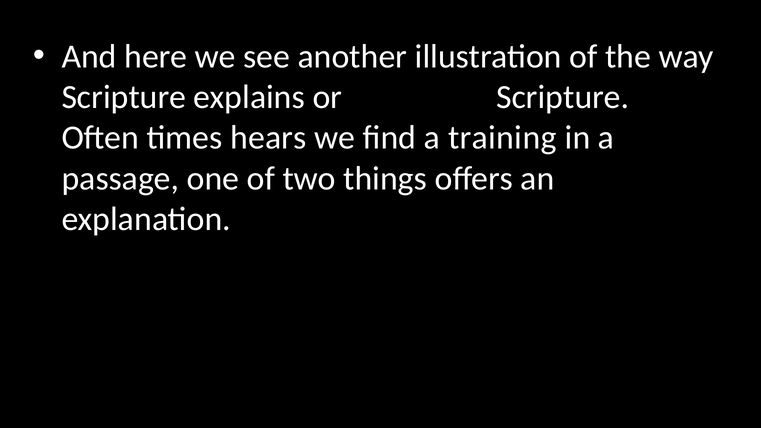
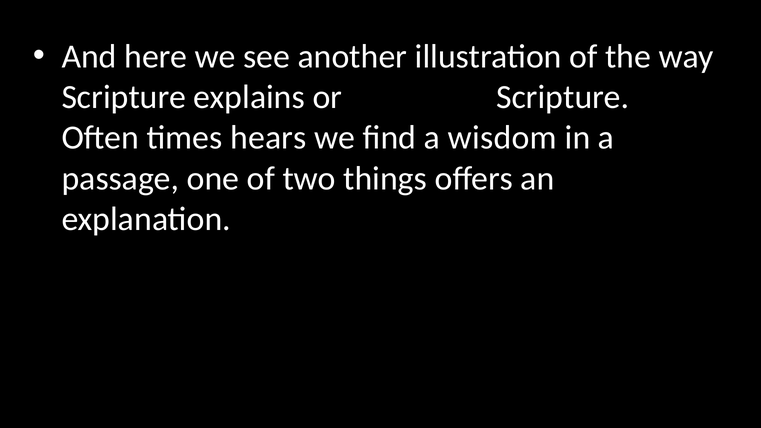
training: training -> wisdom (502, 138)
